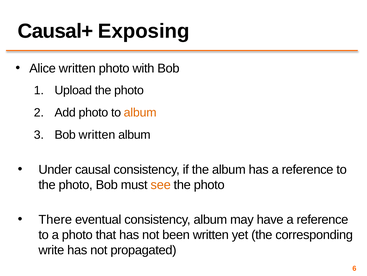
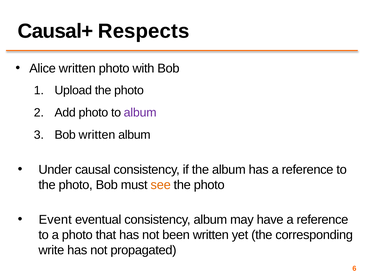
Exposing: Exposing -> Respects (144, 31)
album colour: orange -> purple (140, 112)
There: There -> Event (55, 219)
